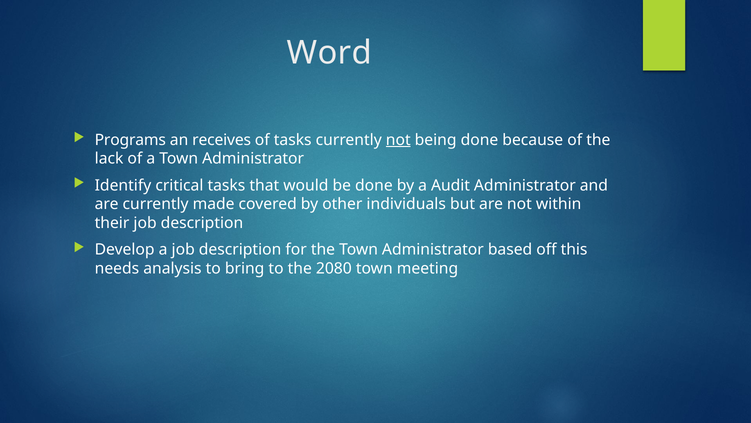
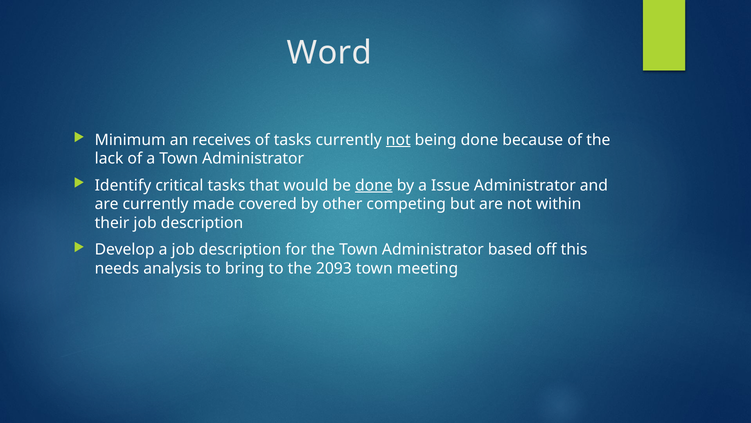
Programs: Programs -> Minimum (130, 140)
done underline: none -> present (374, 185)
Audit: Audit -> Issue (450, 185)
individuals: individuals -> competing (406, 204)
2080: 2080 -> 2093 (334, 268)
